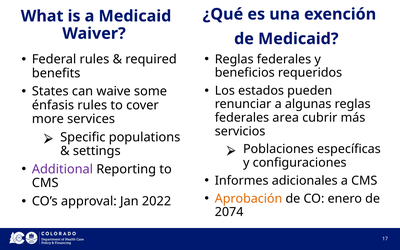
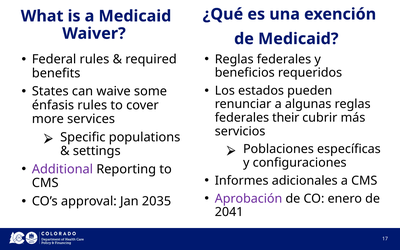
area: area -> their (286, 118)
Aprobación colour: orange -> purple (249, 199)
2022: 2022 -> 2035 (157, 201)
2074: 2074 -> 2041 (229, 212)
